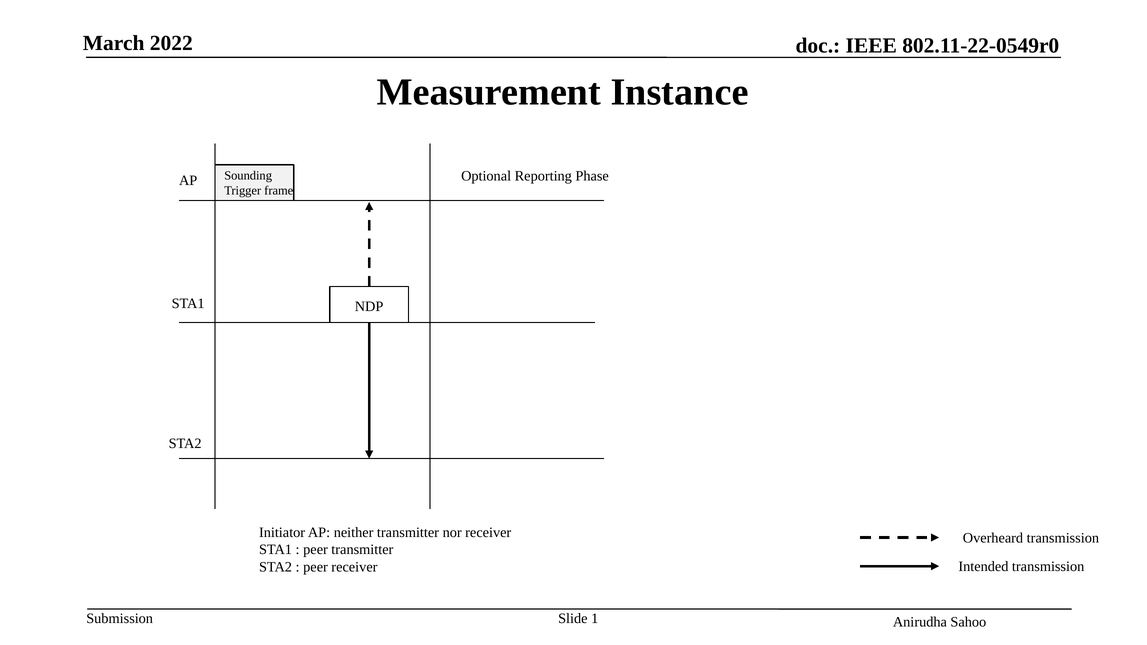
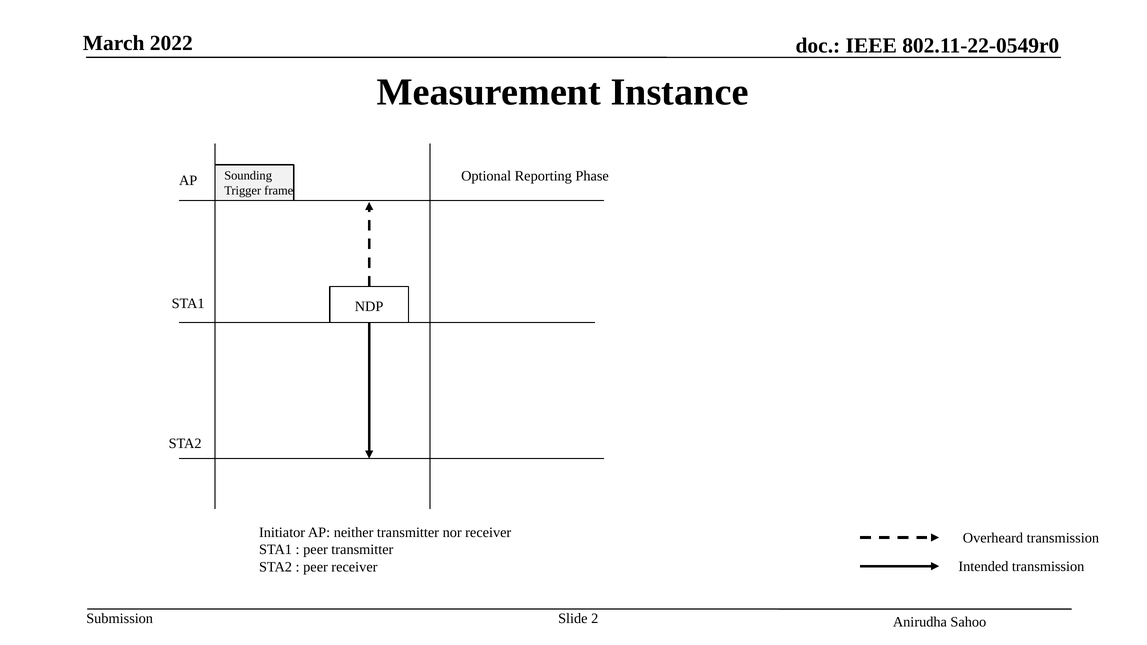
1: 1 -> 2 (595, 619)
